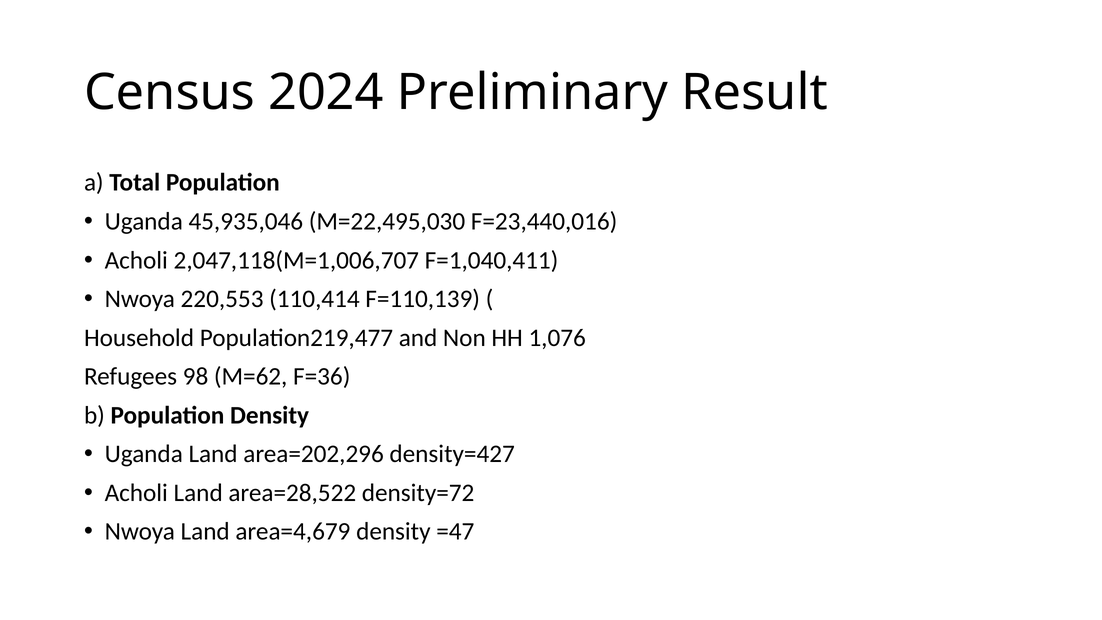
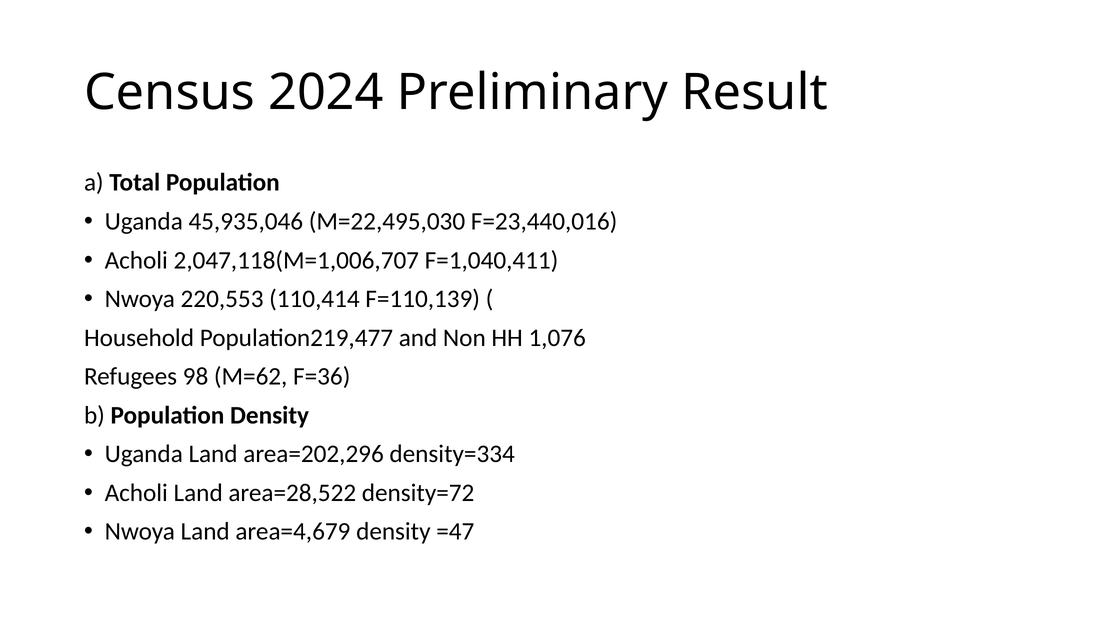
density=427: density=427 -> density=334 (452, 454)
